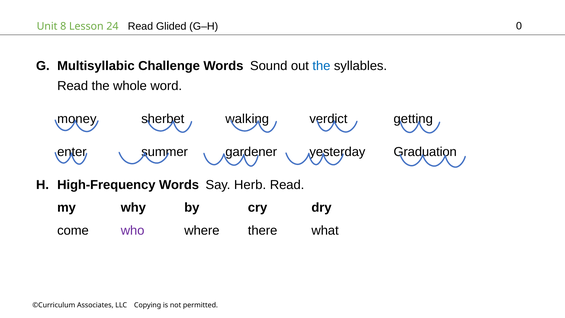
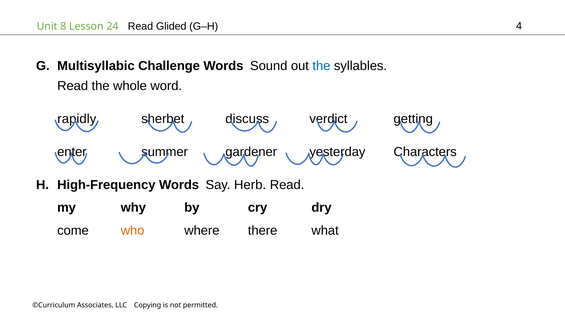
0: 0 -> 4 (519, 26)
money: money -> rapidly (77, 119)
walking: walking -> discuss (247, 119)
Graduation: Graduation -> Characters (425, 152)
who colour: purple -> orange (133, 231)
